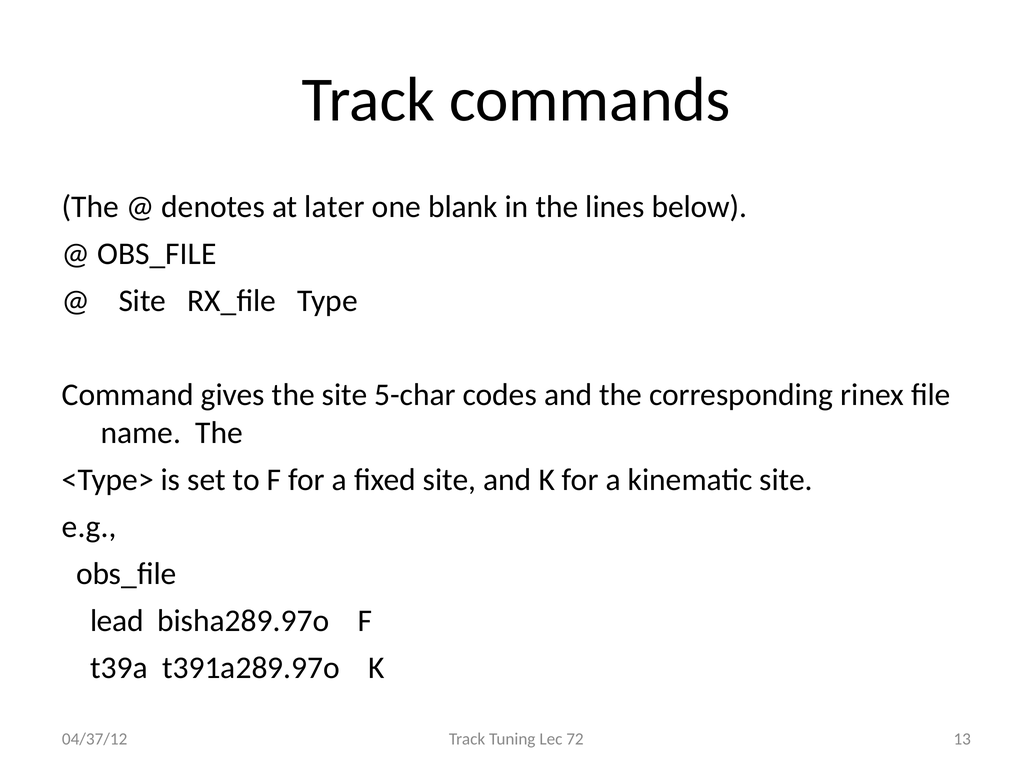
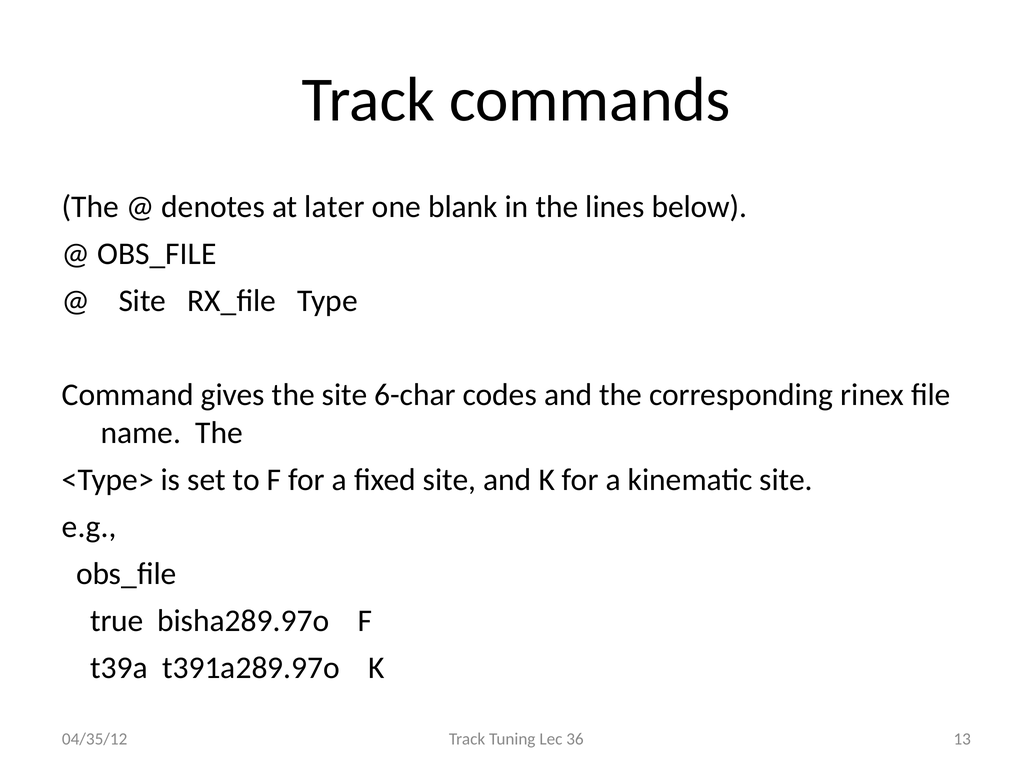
5-char: 5-char -> 6-char (415, 395)
lead: lead -> true (117, 621)
72: 72 -> 36 (575, 740)
04/37/12: 04/37/12 -> 04/35/12 (95, 740)
